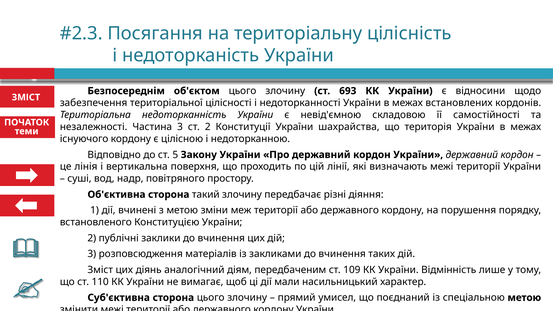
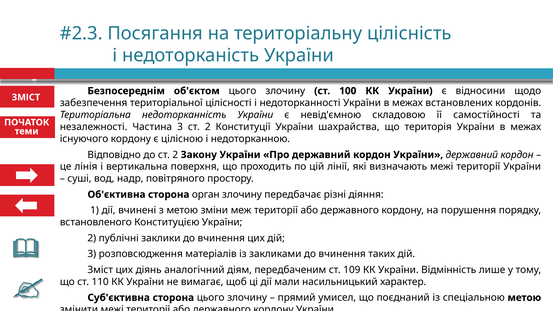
693: 693 -> 100 (348, 91)
до ст 5: 5 -> 2 (175, 155)
такий: такий -> орган (206, 195)
